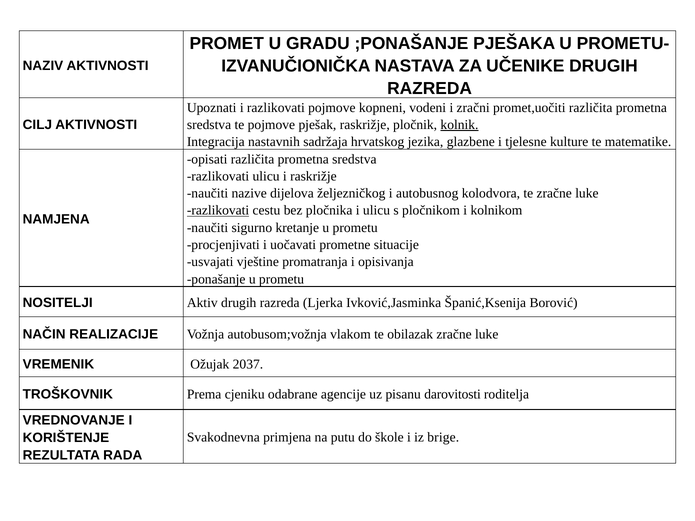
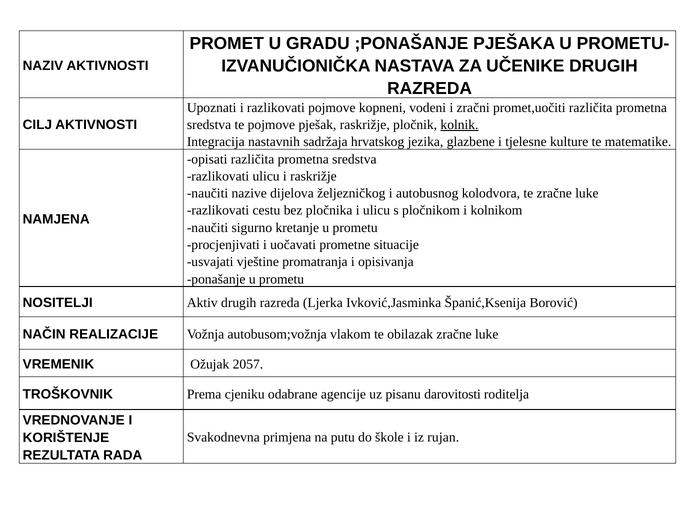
razlikovati underline: present -> none (218, 211)
2037: 2037 -> 2057 (248, 364)
brige: brige -> rujan (443, 438)
